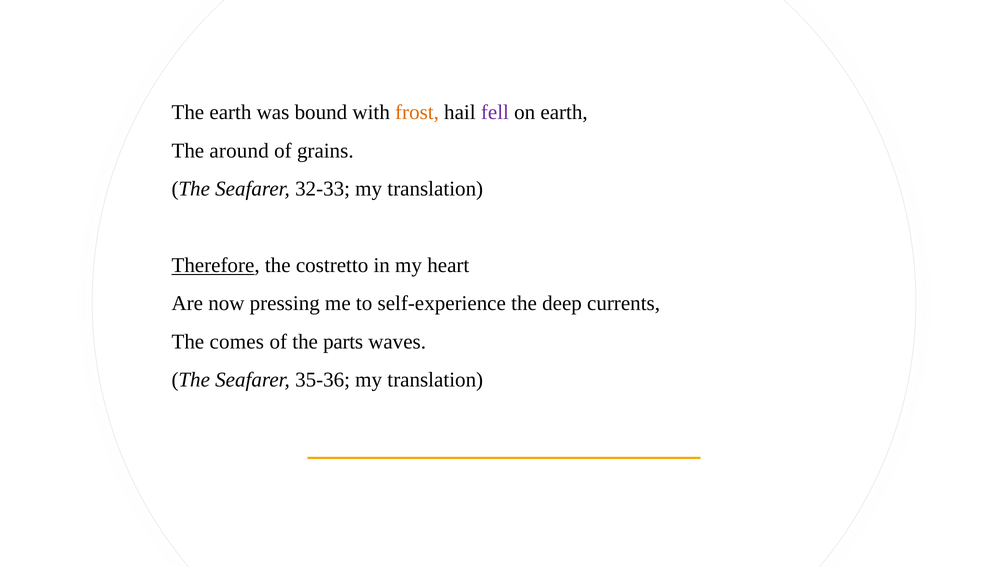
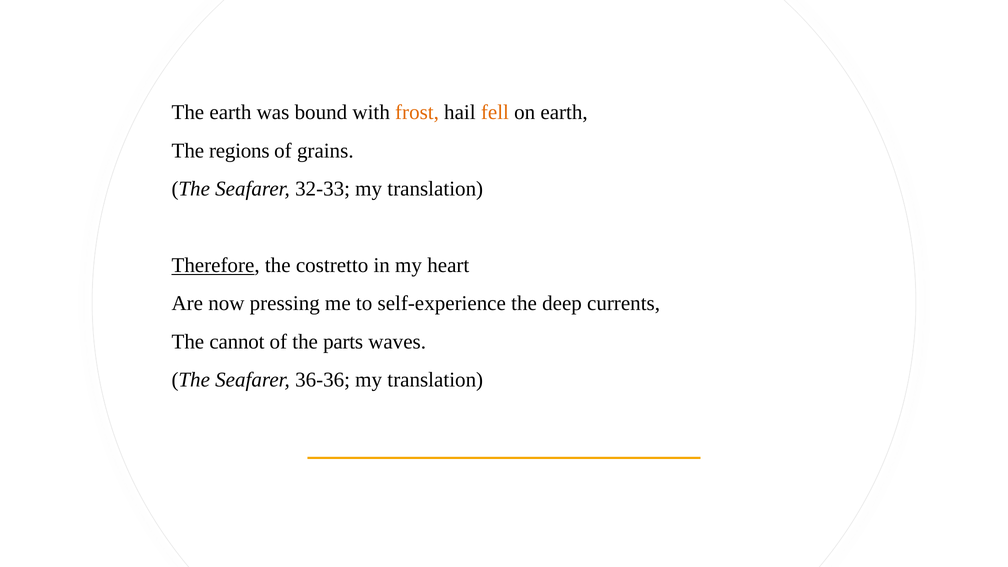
fell colour: purple -> orange (495, 112)
around: around -> regions (239, 151)
comes: comes -> cannot (237, 342)
35-36: 35-36 -> 36-36 (323, 380)
